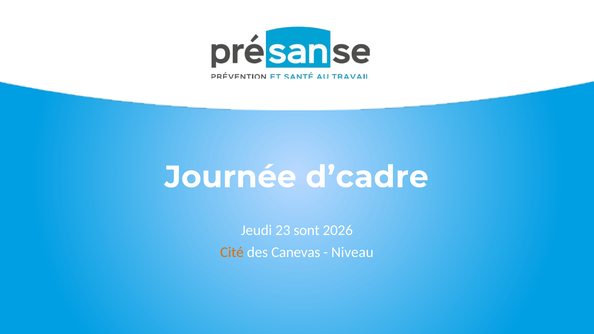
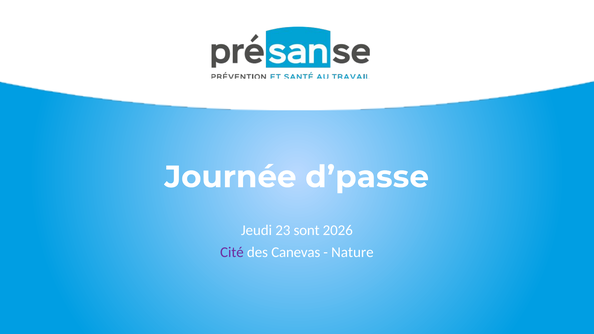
d’cadre: d’cadre -> d’passe (367, 177)
Cité colour: orange -> purple (232, 252)
Niveau: Niveau -> Nature (352, 252)
